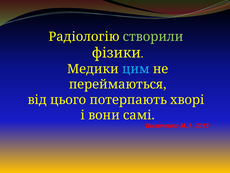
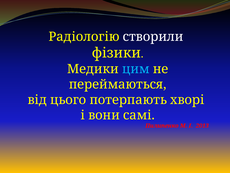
створили colour: light green -> white (153, 37)
